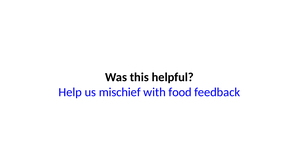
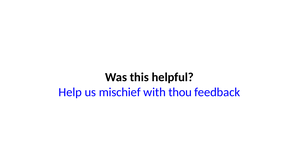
food: food -> thou (180, 92)
